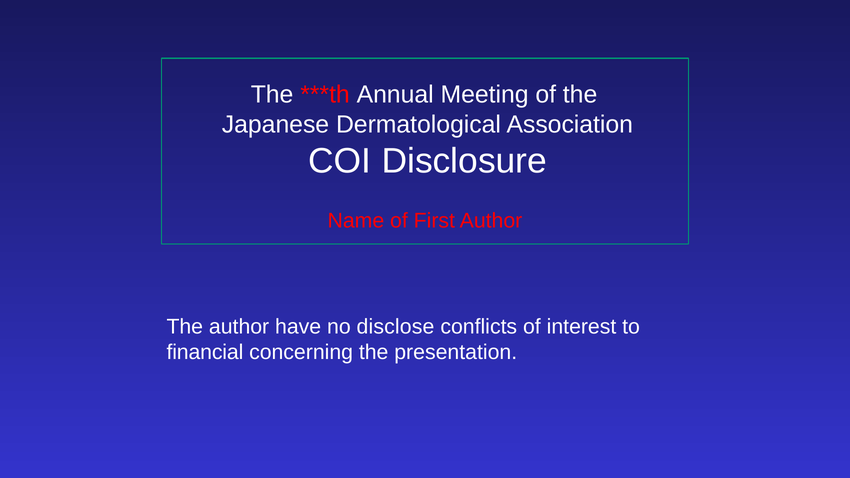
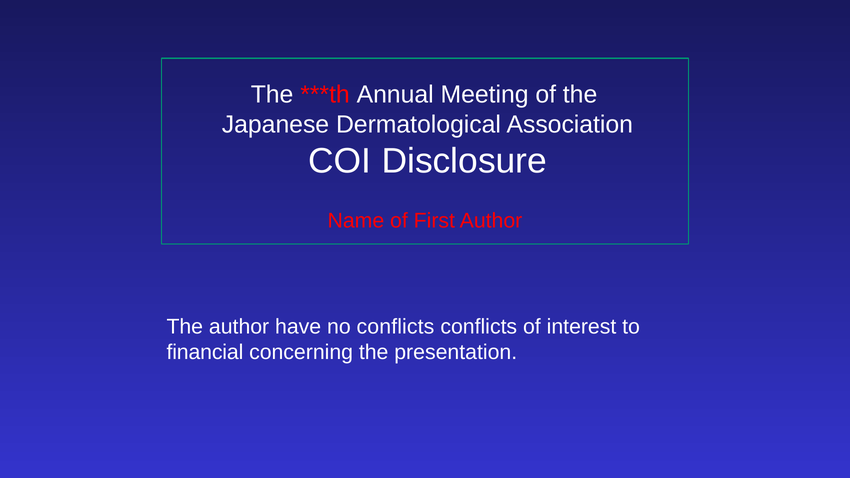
no disclose: disclose -> conflicts (395, 327)
